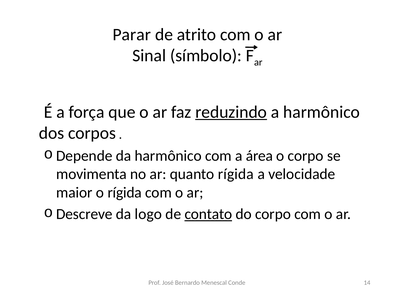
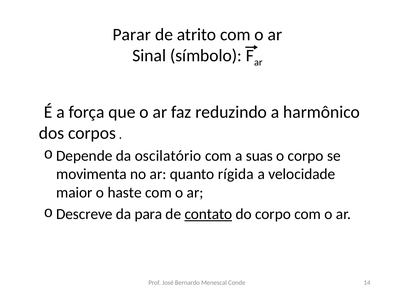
reduzindo underline: present -> none (231, 112)
da harmônico: harmônico -> oscilatório (168, 155)
área: área -> suas (259, 155)
o rígida: rígida -> haste (125, 192)
logo: logo -> para (148, 214)
